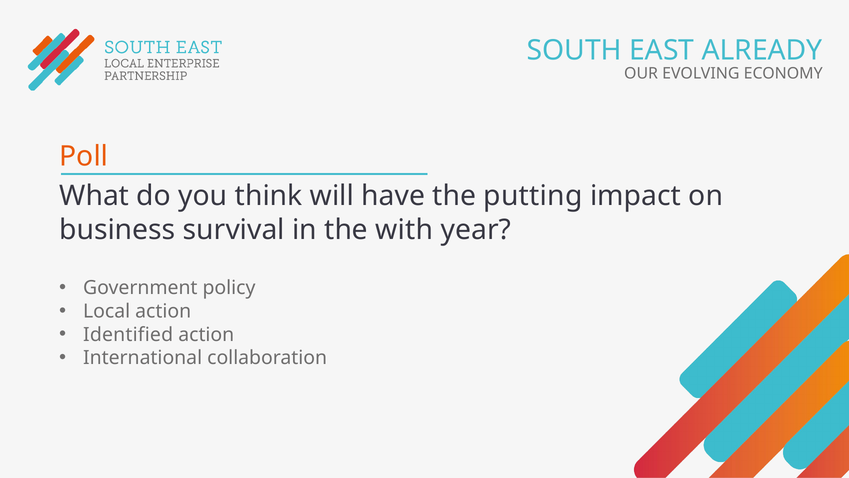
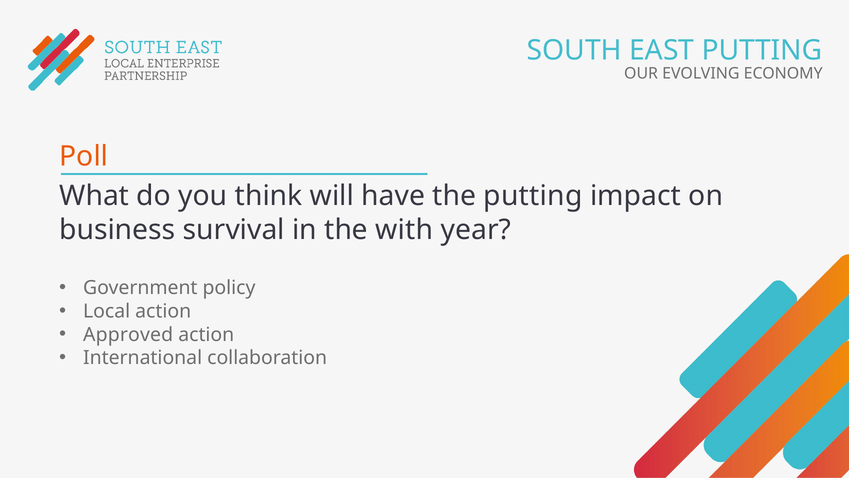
EAST ALREADY: ALREADY -> PUTTING (762, 50)
Identified: Identified -> Approved (128, 334)
